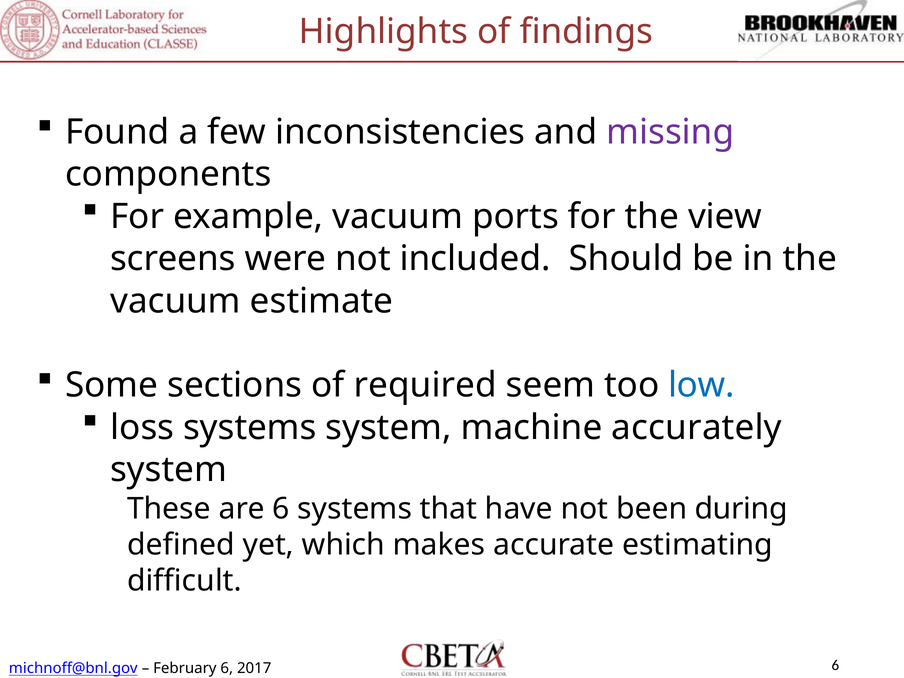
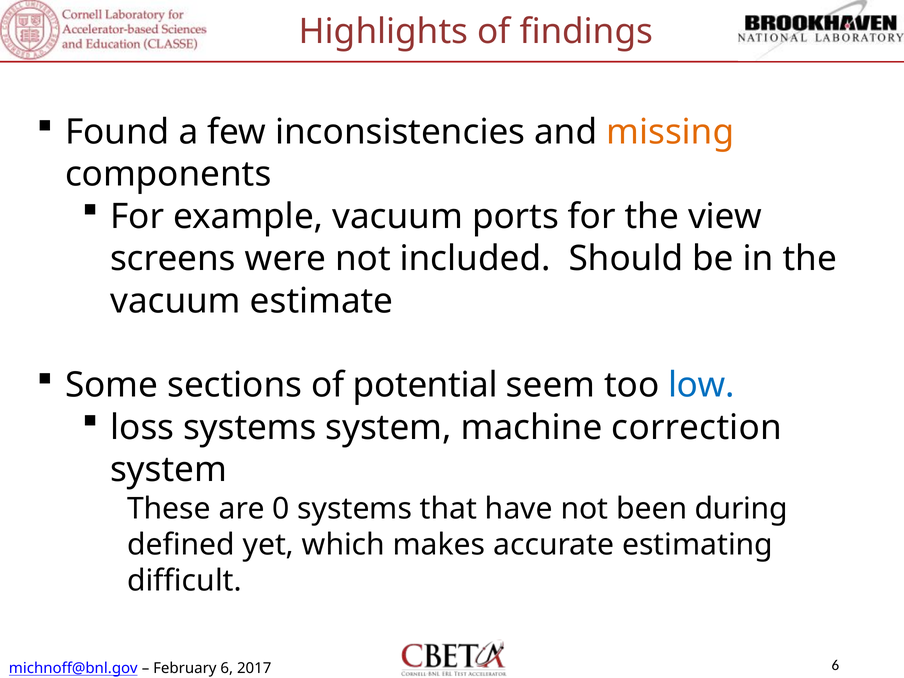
missing colour: purple -> orange (670, 132)
required: required -> potential (425, 385)
accurately: accurately -> correction (697, 428)
are 6: 6 -> 0 (281, 509)
